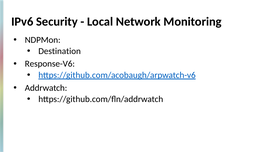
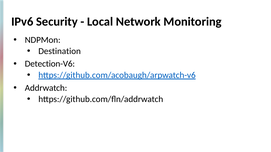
Response-V6: Response-V6 -> Detection-V6 (50, 64)
